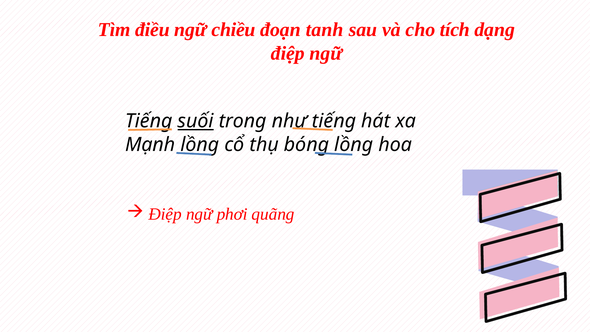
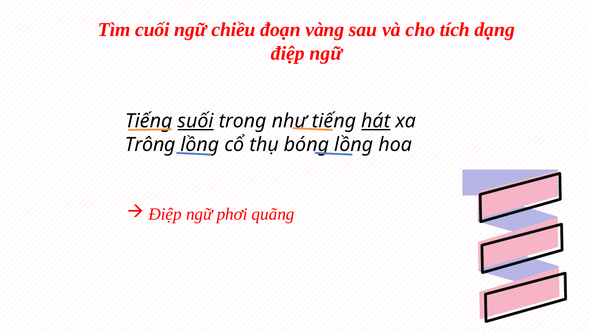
điều: điều -> cuối (152, 30)
tanh: tanh -> vàng (325, 30)
hát underline: none -> present (376, 121)
Mạnh: Mạnh -> Trông (150, 145)
